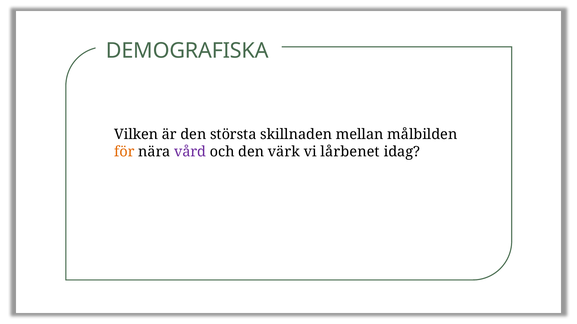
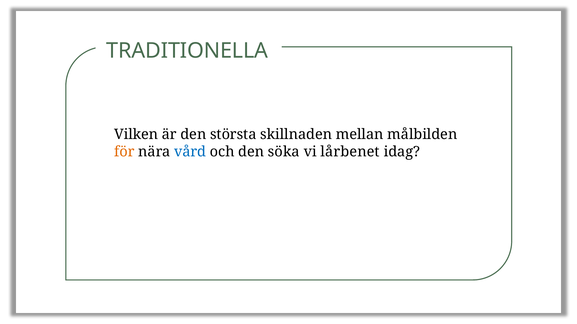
DEMOGRAFISKA: DEMOGRAFISKA -> TRADITIONELLA (187, 51)
vård colour: purple -> blue (190, 152)
värk: värk -> söka (284, 152)
